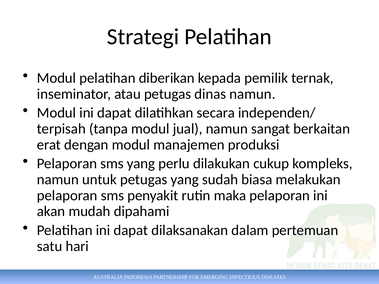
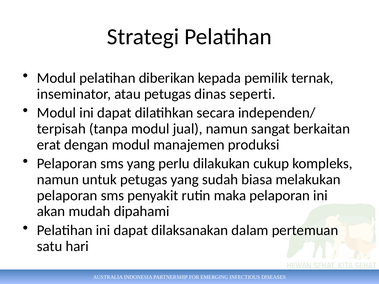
dinas namun: namun -> seperti (252, 94)
